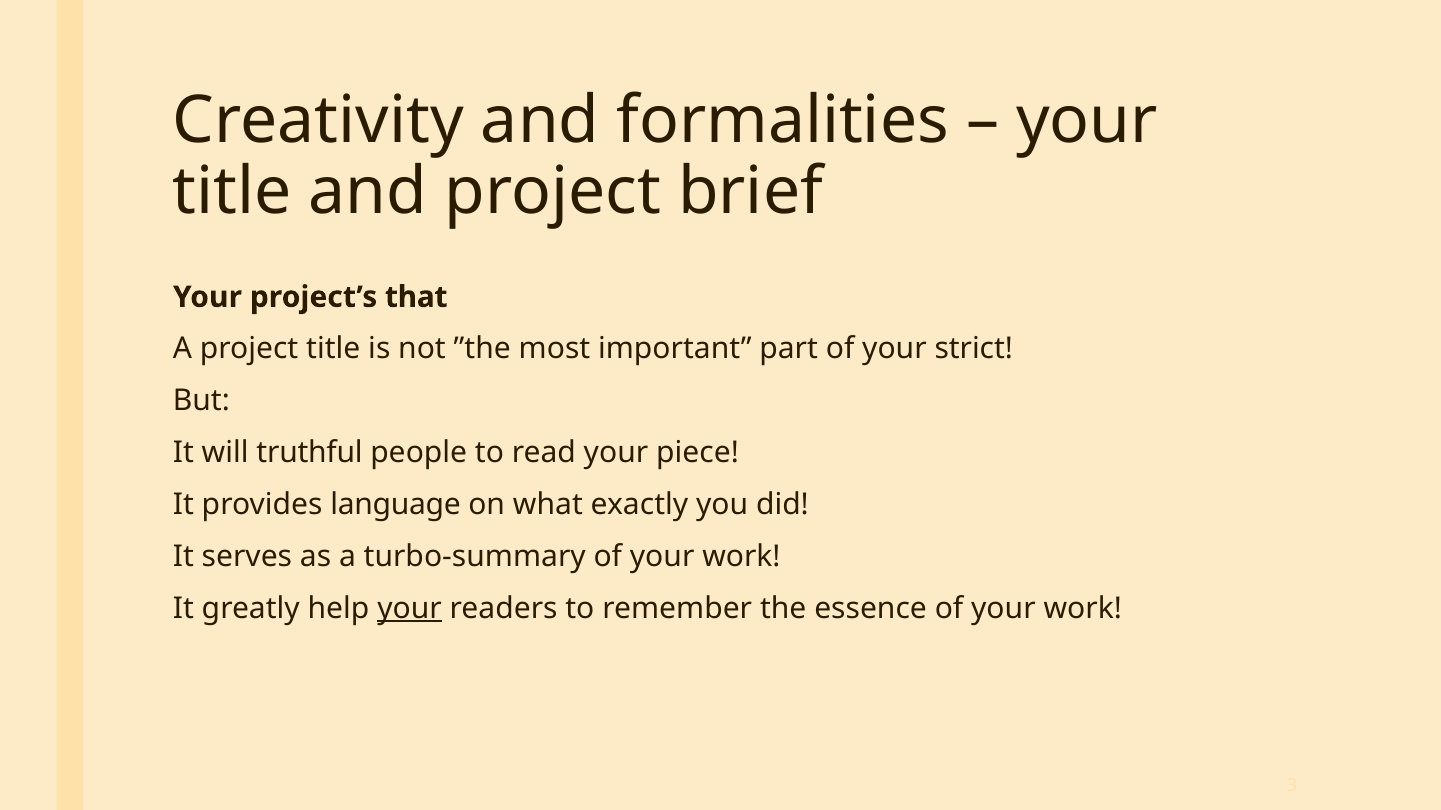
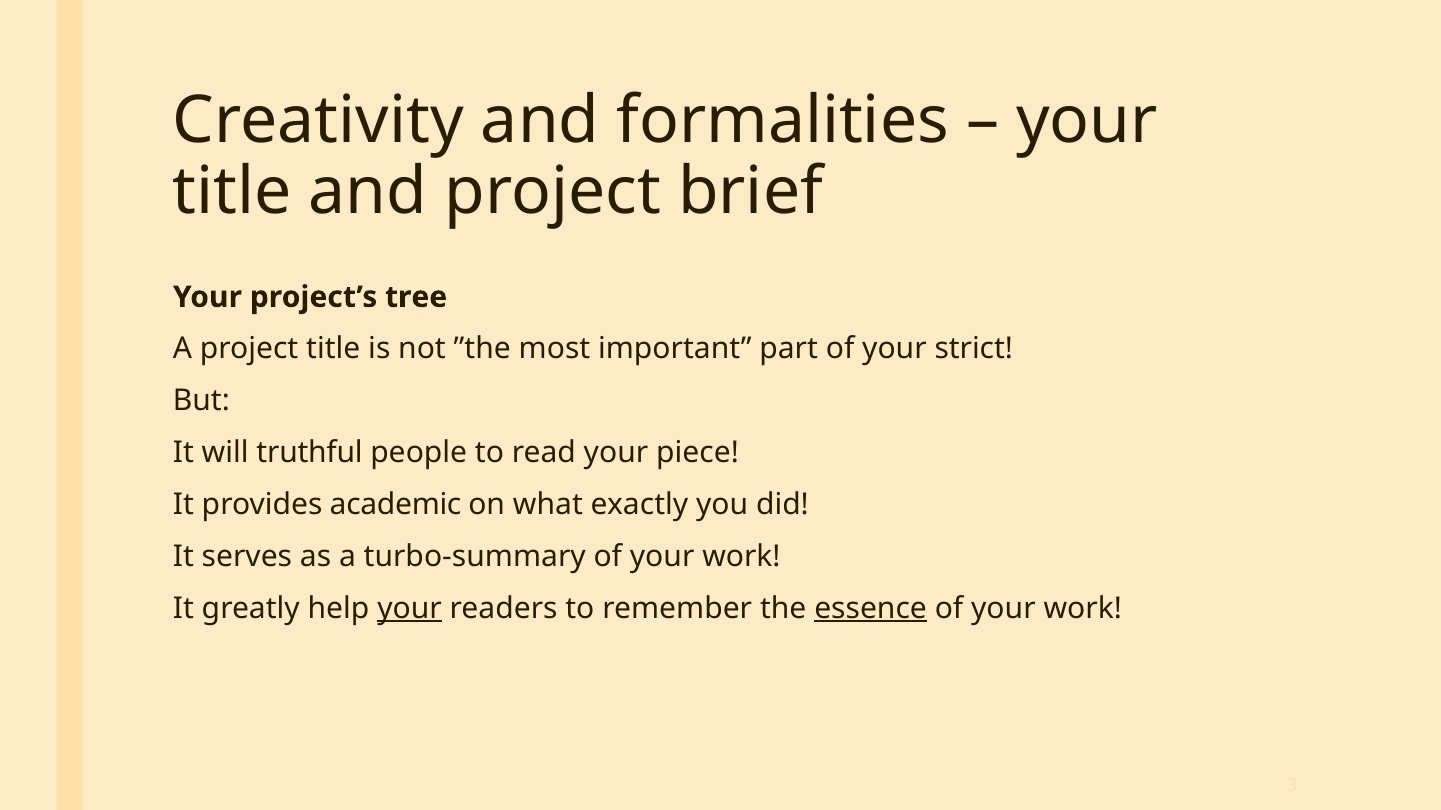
that: that -> tree (416, 297)
language: language -> academic (396, 505)
essence underline: none -> present (871, 609)
